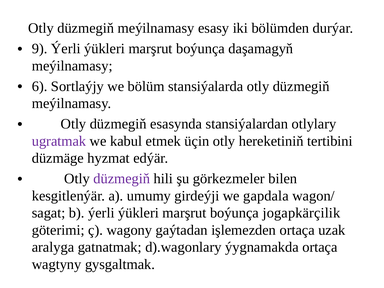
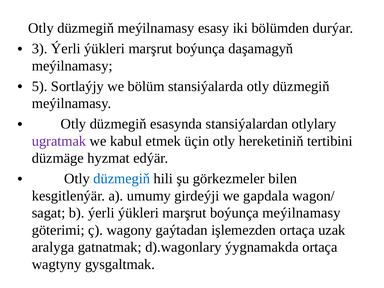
9: 9 -> 3 (40, 49)
6: 6 -> 5 (40, 86)
düzmegiň colour: purple -> blue (122, 179)
boýunça jogapkärçilik: jogapkärçilik -> meýilnamasy (301, 213)
